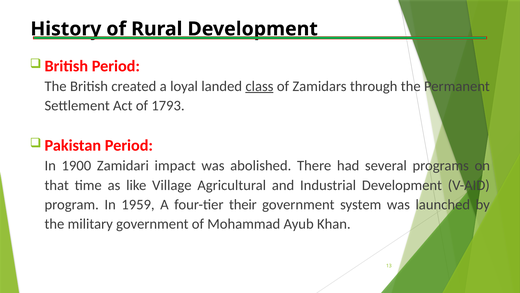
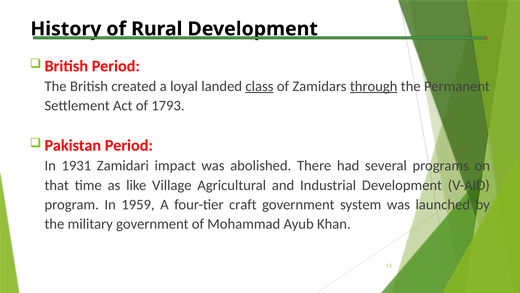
through underline: none -> present (374, 86)
1900: 1900 -> 1931 (76, 166)
their: their -> craft (243, 204)
